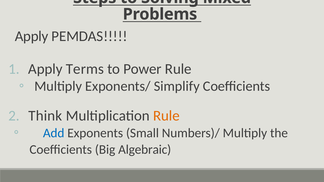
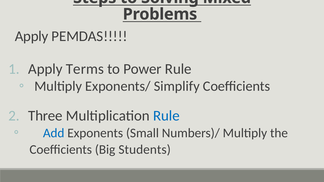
Think: Think -> Three (45, 116)
Rule colour: orange -> blue (166, 116)
Algebraic: Algebraic -> Students (145, 150)
